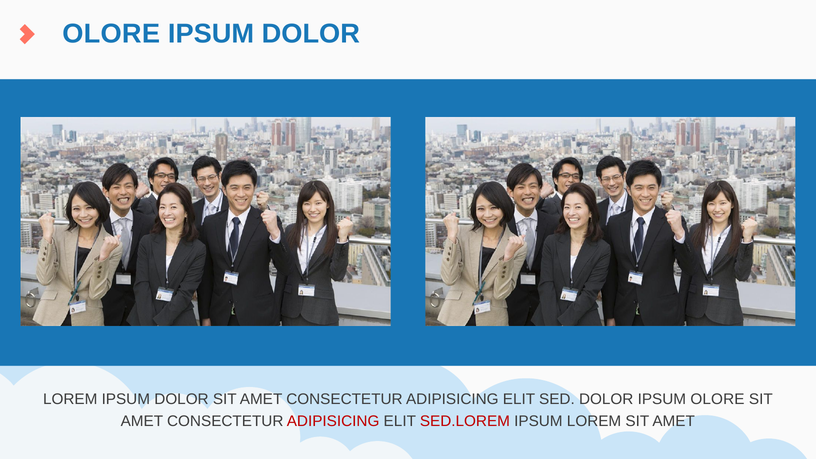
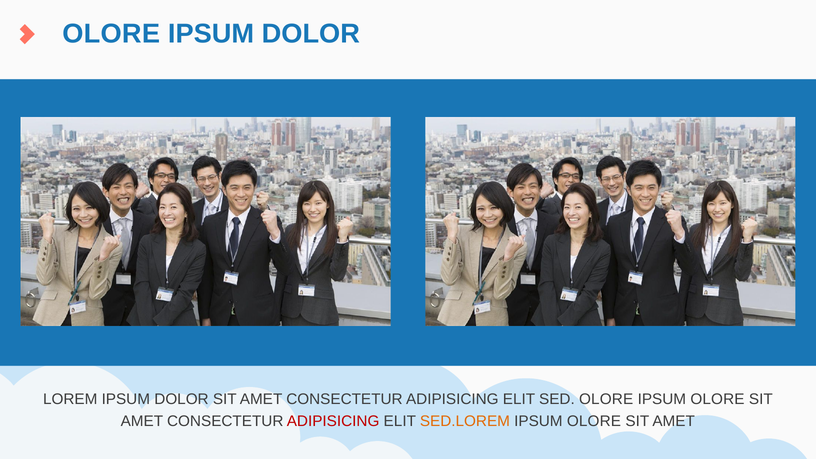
SED DOLOR: DOLOR -> OLORE (606, 399)
SED.LOREM colour: red -> orange (465, 421)
LOREM: LOREM -> OLORE (594, 421)
